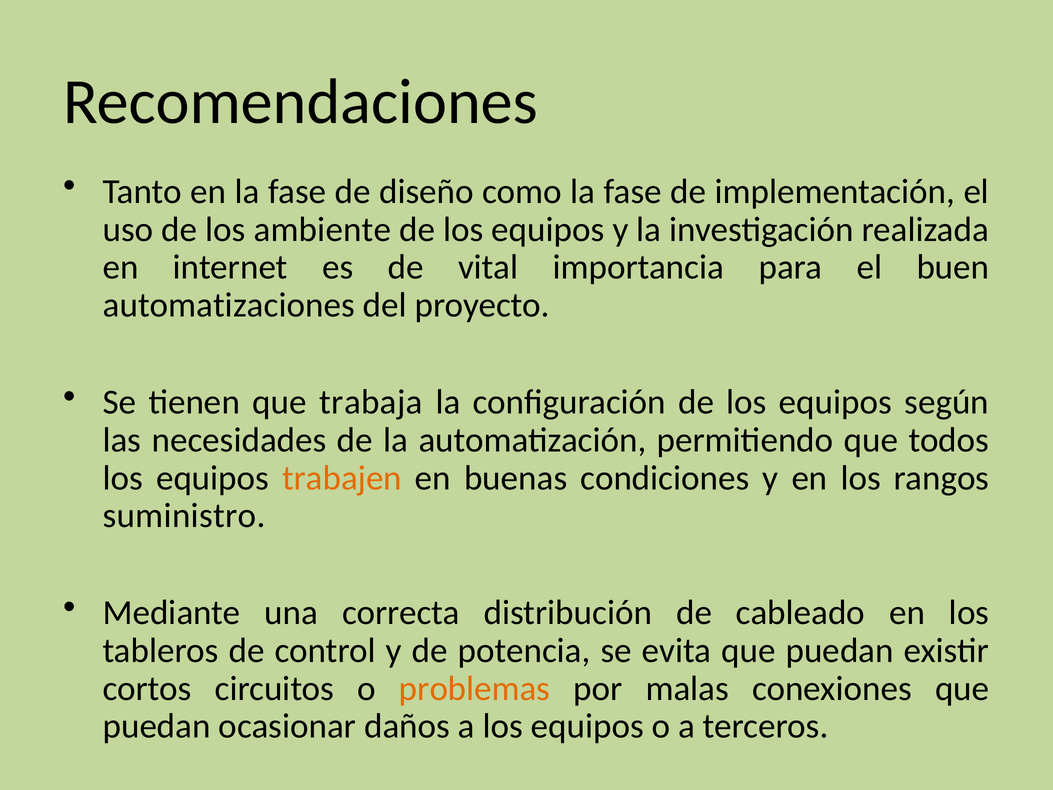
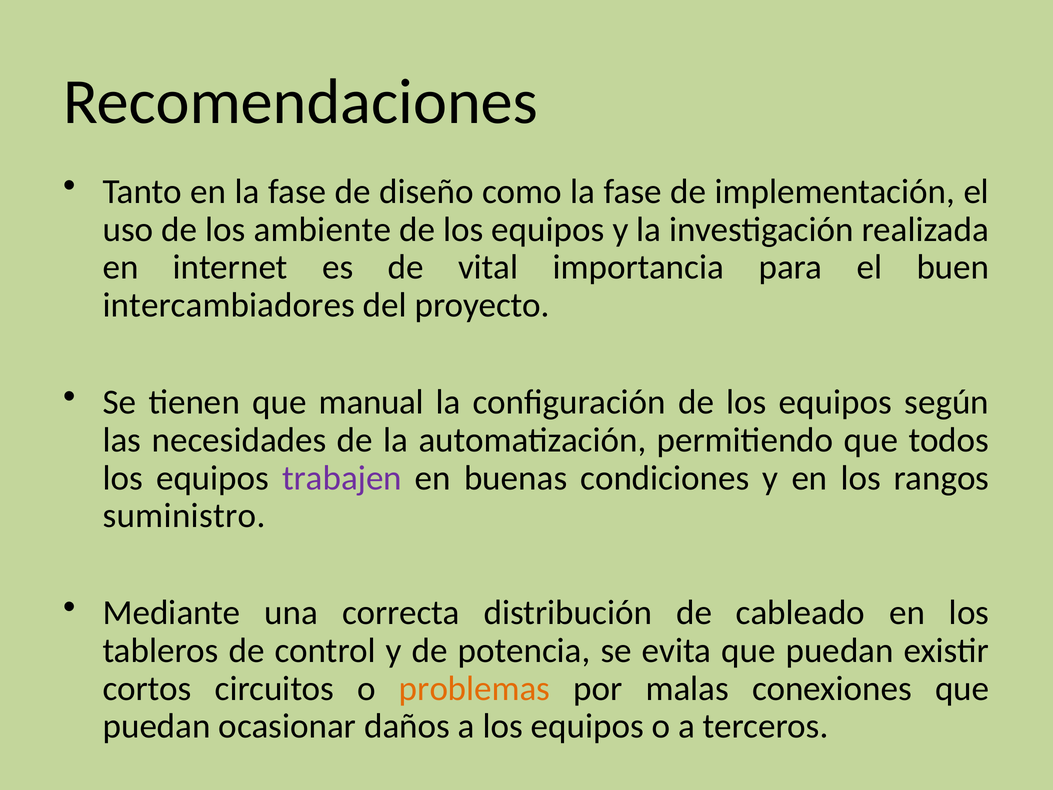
automatizaciones: automatizaciones -> intercambiadores (229, 305)
trabaja: trabaja -> manual (371, 402)
trabajen colour: orange -> purple (342, 478)
